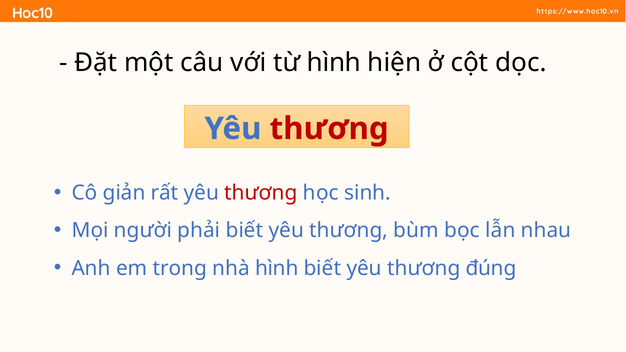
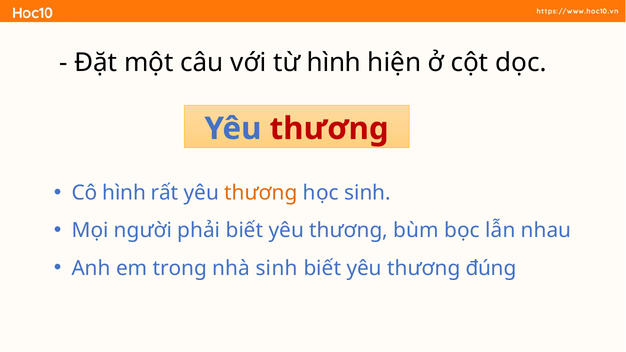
Cô giản: giản -> hình (124, 193)
thương colour: red -> orange (261, 193)
nhà hình: hình -> sinh (277, 268)
